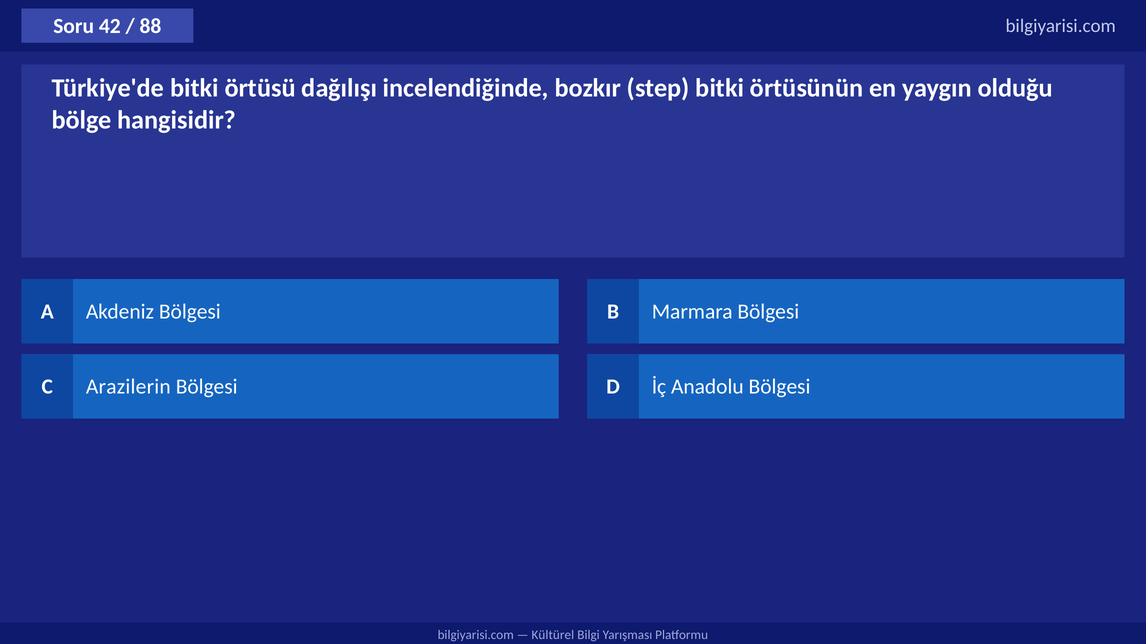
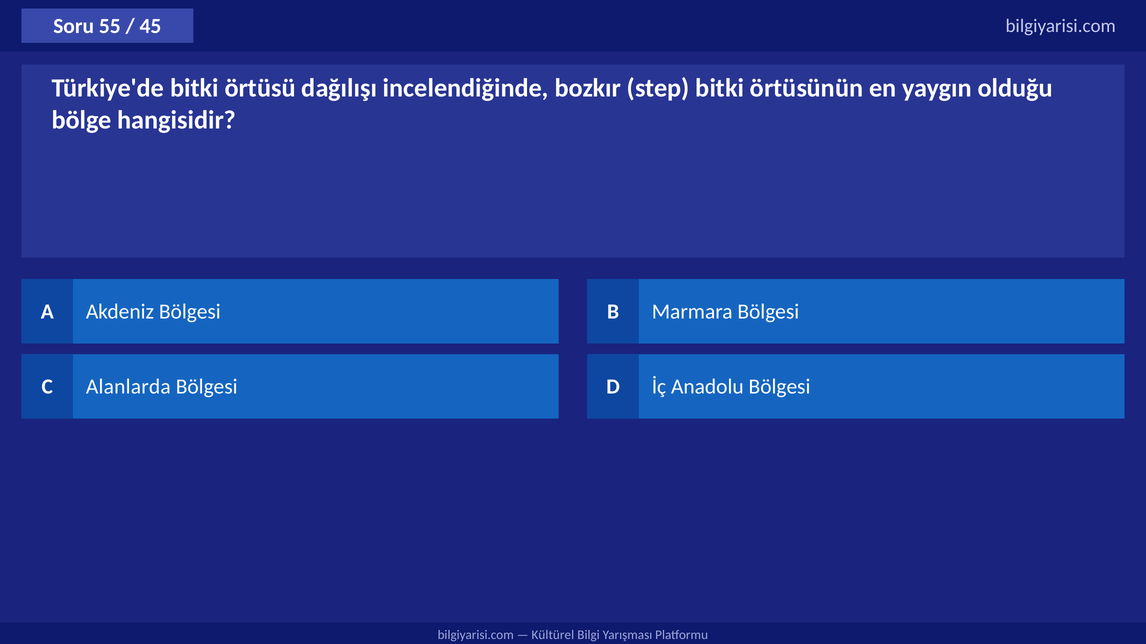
42: 42 -> 55 (110, 26)
88: 88 -> 45 (150, 26)
Arazilerin: Arazilerin -> Alanlarda (128, 387)
